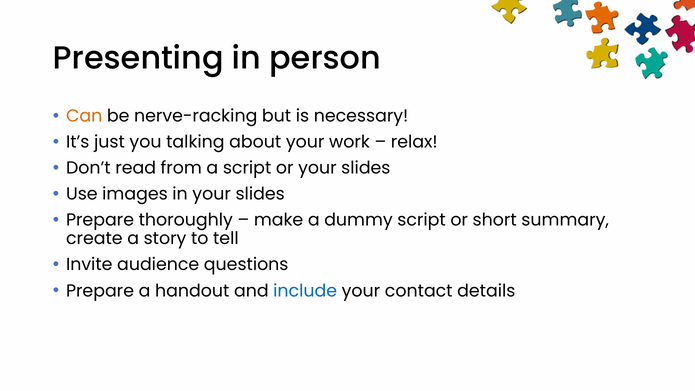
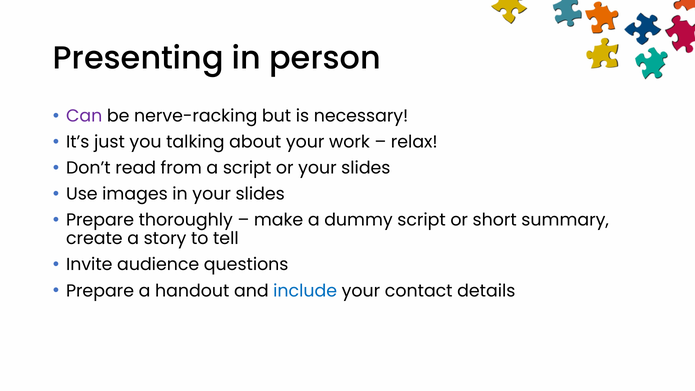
Can colour: orange -> purple (84, 116)
